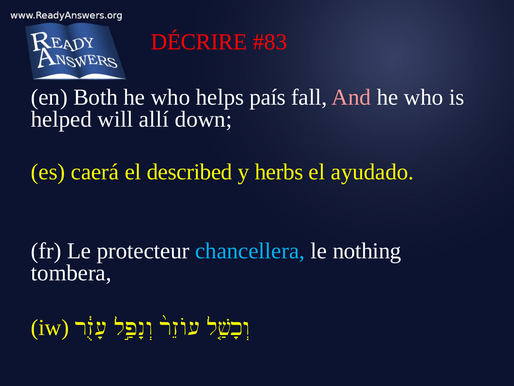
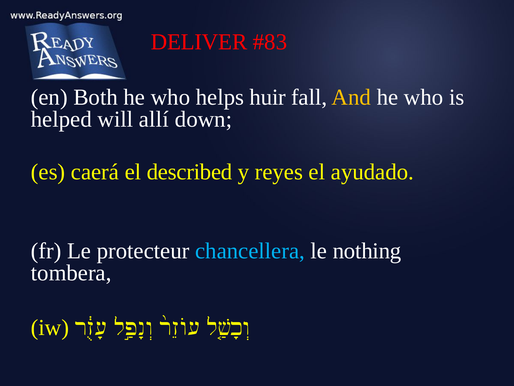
DÉCRIRE: DÉCRIRE -> DELIVER (199, 42)
país: país -> huir (268, 97)
And colour: pink -> yellow (351, 97)
herbs: herbs -> reyes (279, 172)
